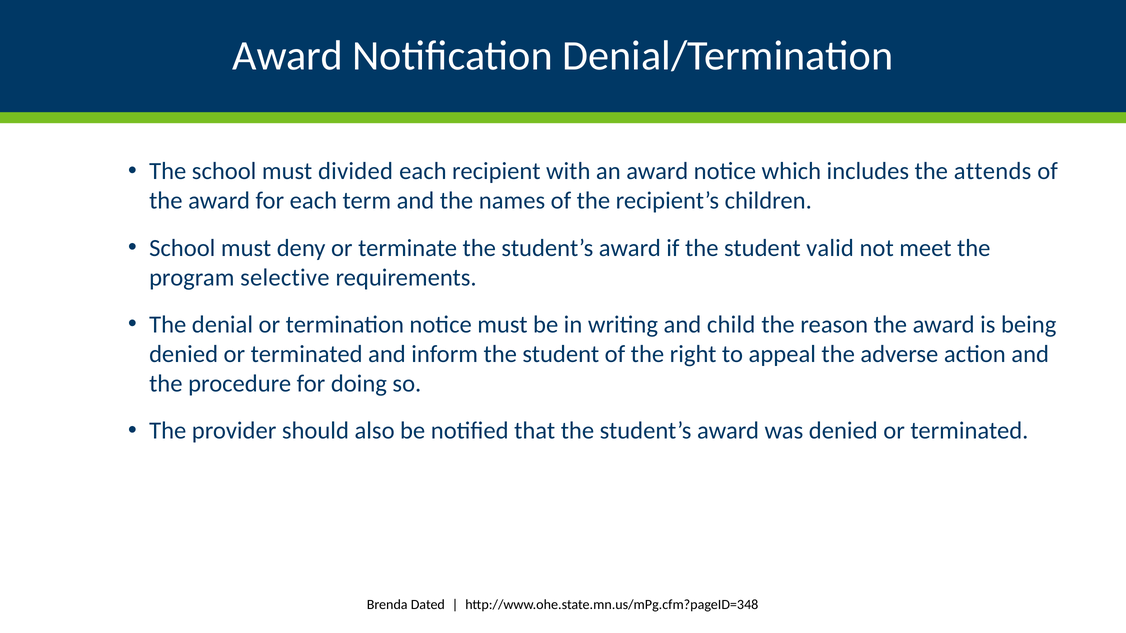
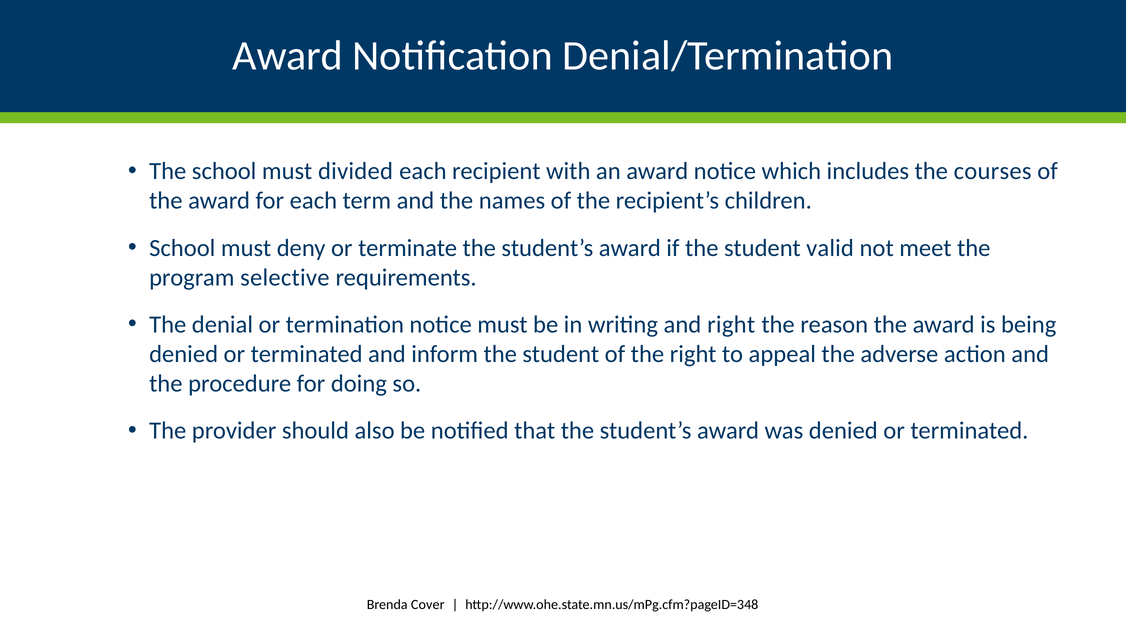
attends: attends -> courses (993, 171)
and child: child -> right (731, 325)
Dated: Dated -> Cover (428, 605)
